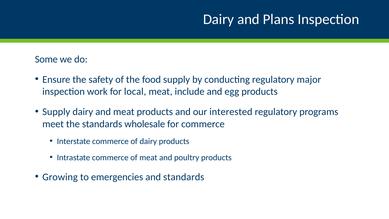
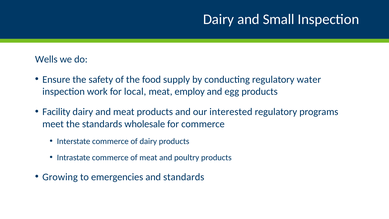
Plans: Plans -> Small (279, 19)
Some: Some -> Wells (46, 59)
major: major -> water (309, 79)
include: include -> employ (190, 92)
Supply: Supply -> Facility (56, 112)
